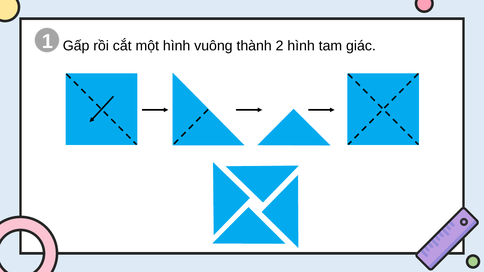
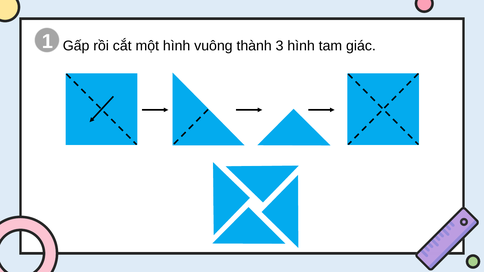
2: 2 -> 3 (280, 46)
